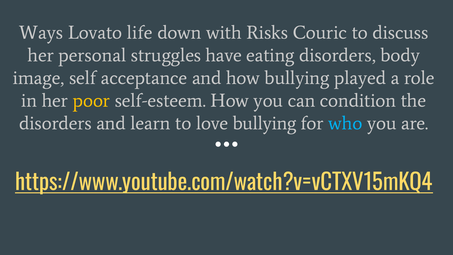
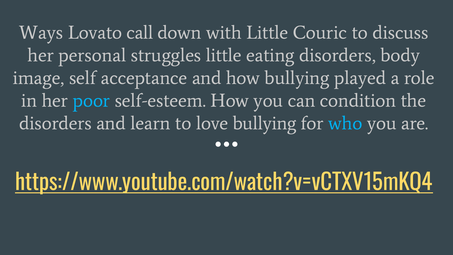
life: life -> call (140, 33)
with Risks: Risks -> Little (267, 33)
struggles have: have -> little (224, 55)
poor colour: yellow -> light blue (91, 100)
